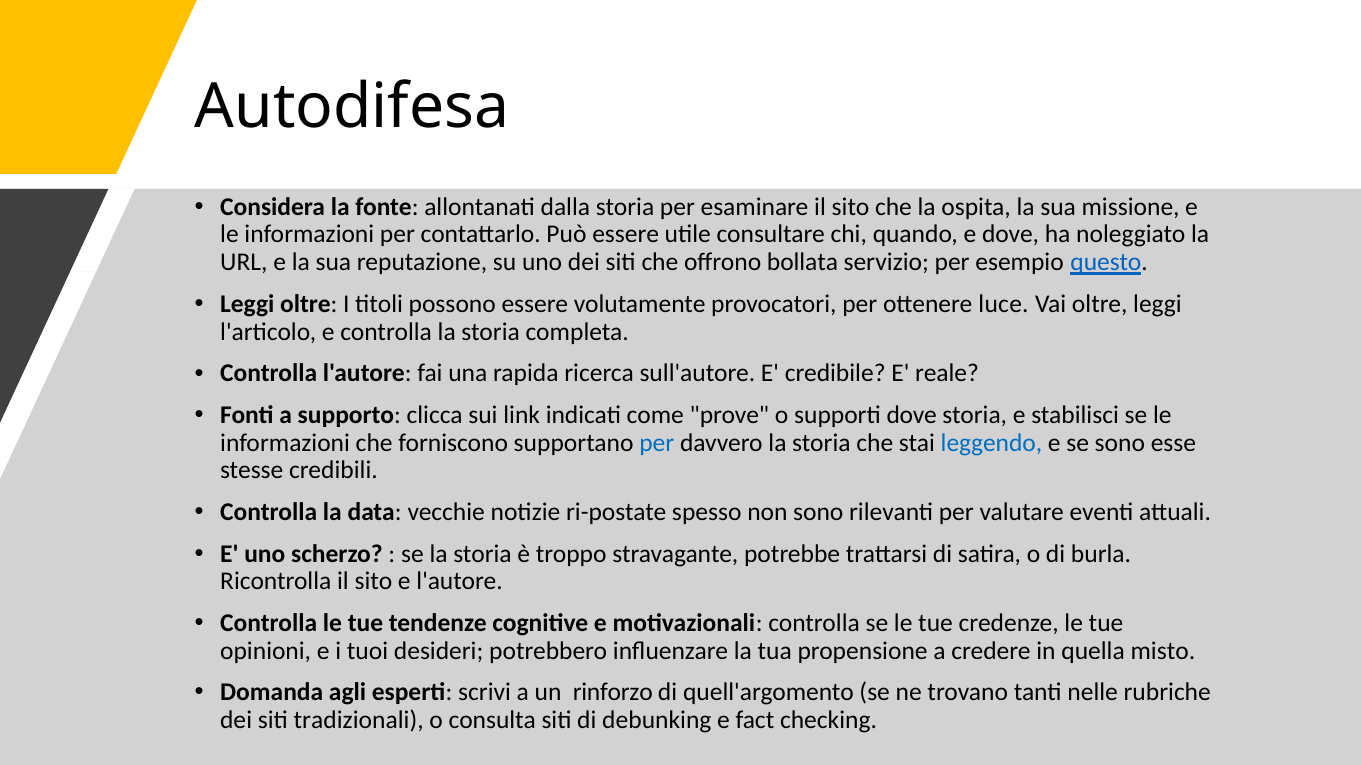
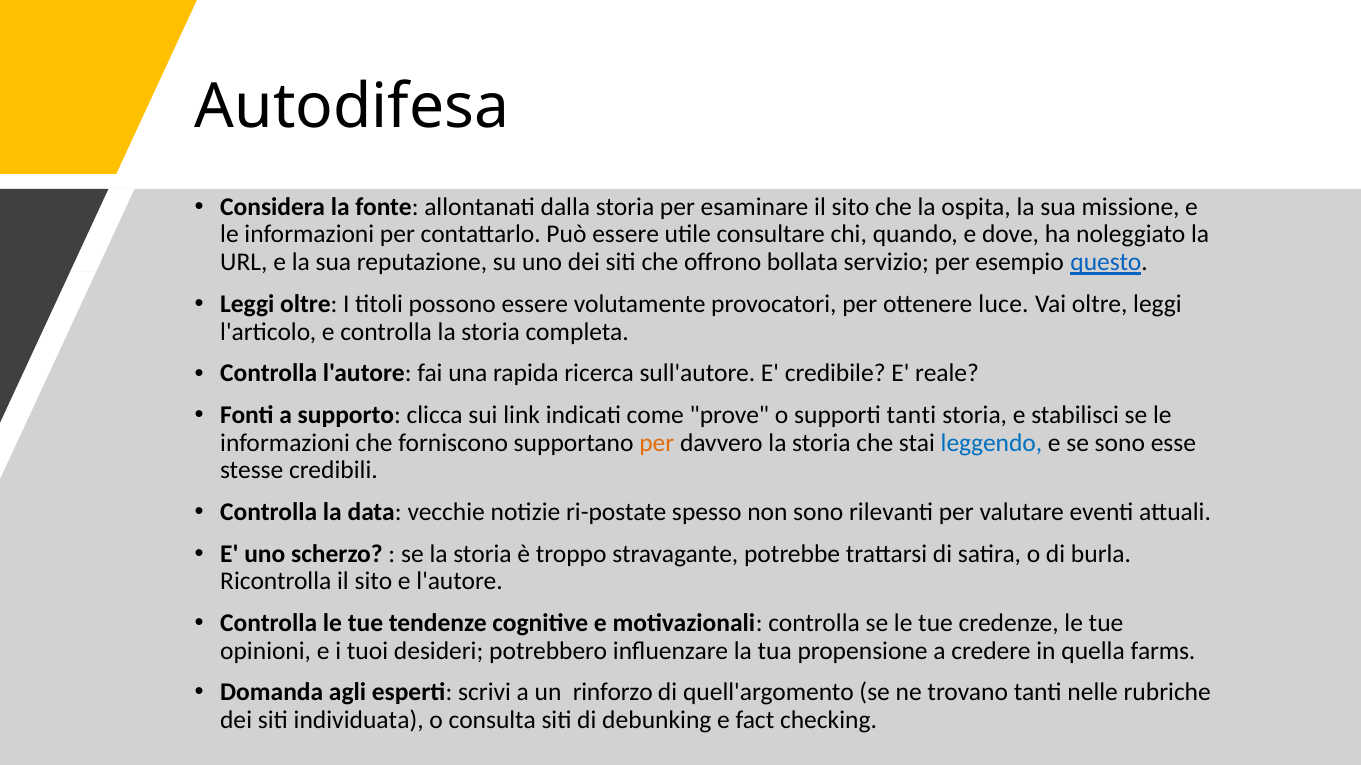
supporti dove: dove -> tanti (911, 416)
per colour: blue -> orange (657, 443)
misto: misto -> farms (1163, 651)
tradizionali: tradizionali -> individuata (359, 720)
